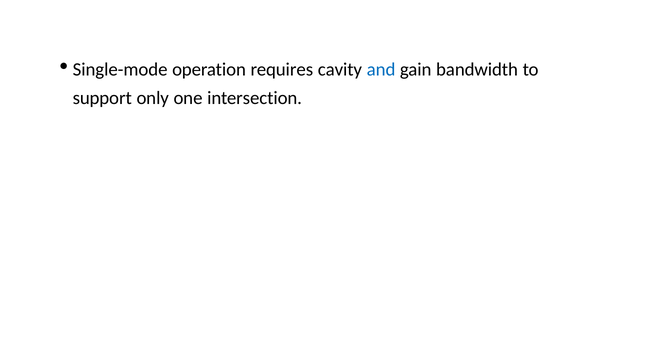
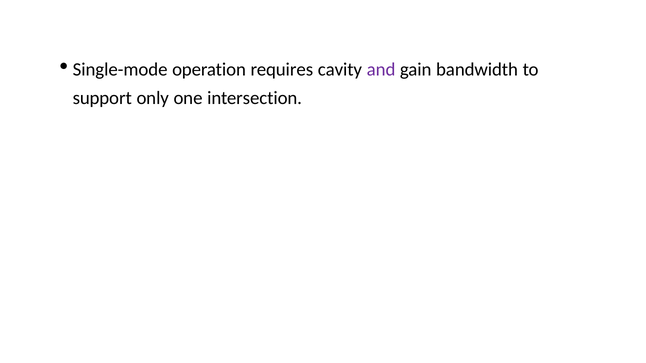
and colour: blue -> purple (381, 70)
